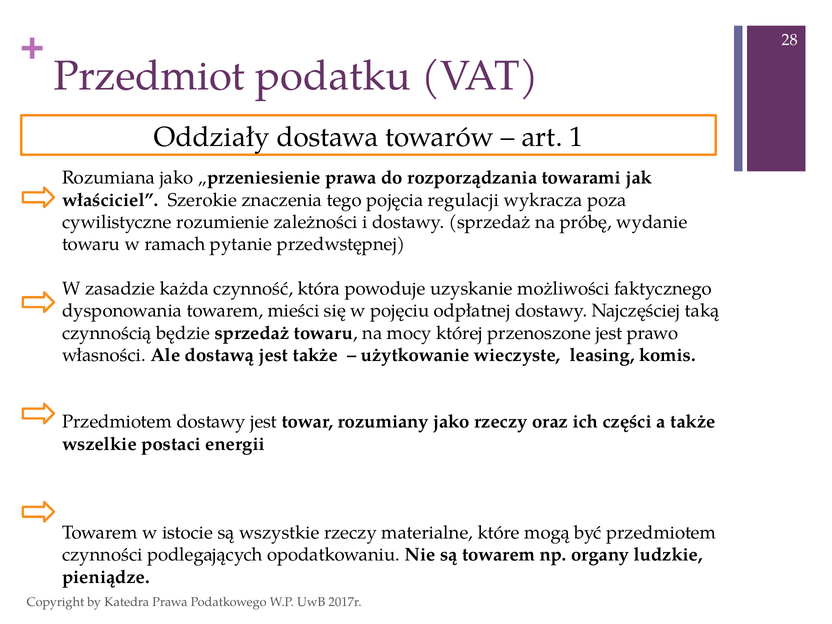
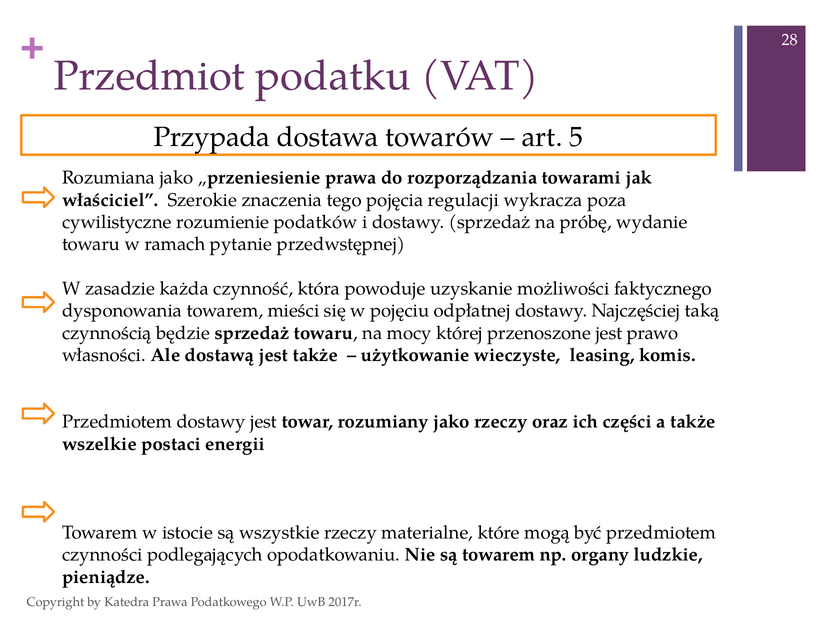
Oddziały: Oddziały -> Przypada (212, 137)
1: 1 -> 5 (576, 137)
zależności: zależności -> podatków (316, 222)
